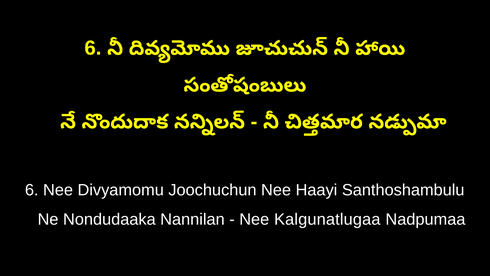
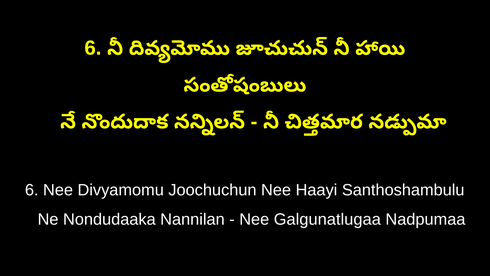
Kalgunatlugaa: Kalgunatlugaa -> Galgunatlugaa (327, 219)
